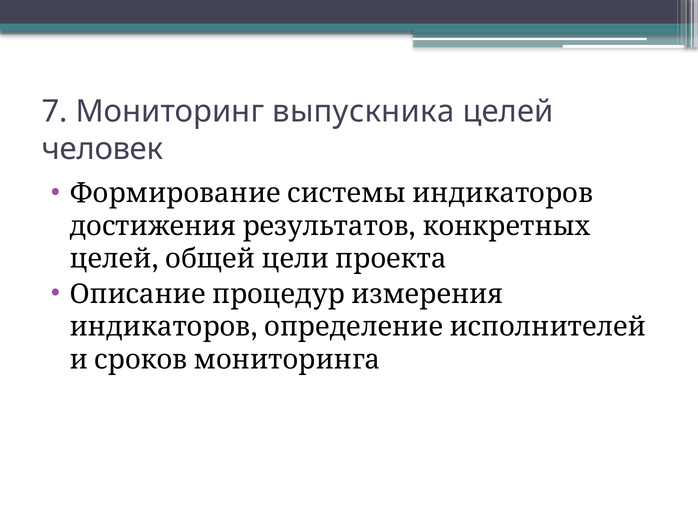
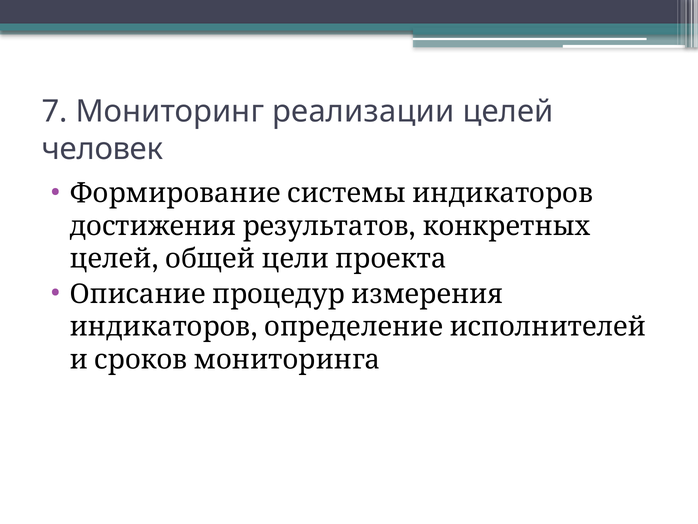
выпускника: выпускника -> реализации (363, 111)
